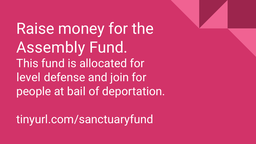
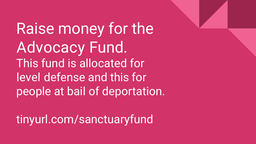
Assembly: Assembly -> Advocacy (51, 47)
and join: join -> this (120, 77)
